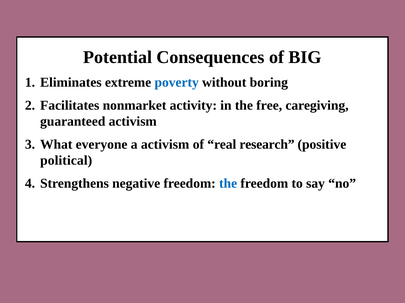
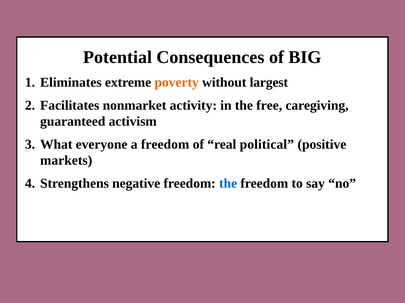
poverty colour: blue -> orange (177, 83)
without boring: boring -> largest (269, 83)
a activism: activism -> freedom (165, 145)
research: research -> political (267, 145)
political: political -> markets (66, 161)
